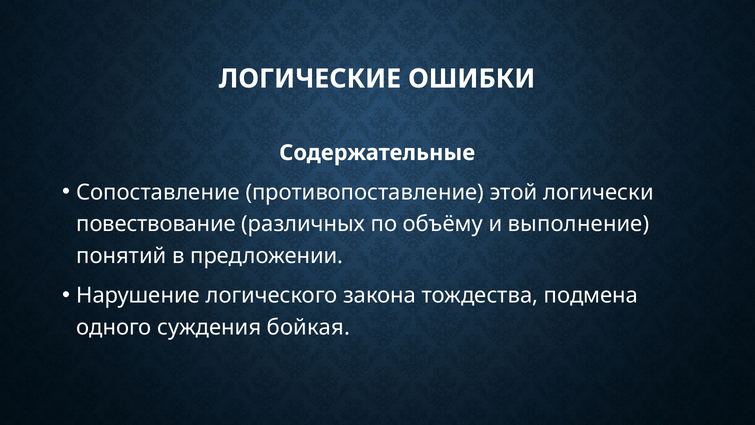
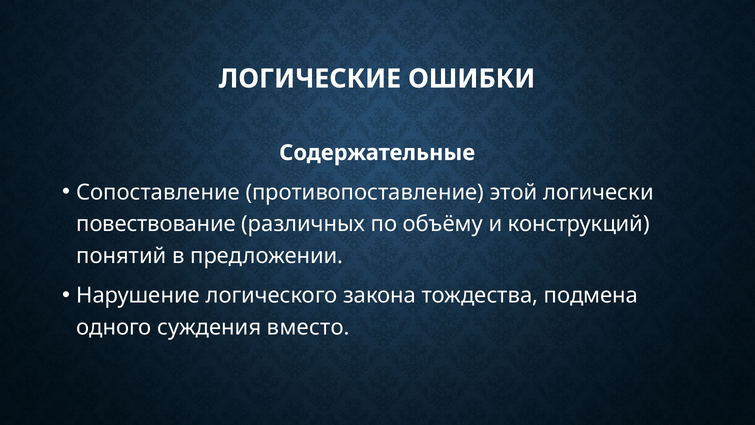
выполнение: выполнение -> конструкций (579, 224)
бойкая: бойкая -> вместо (308, 327)
